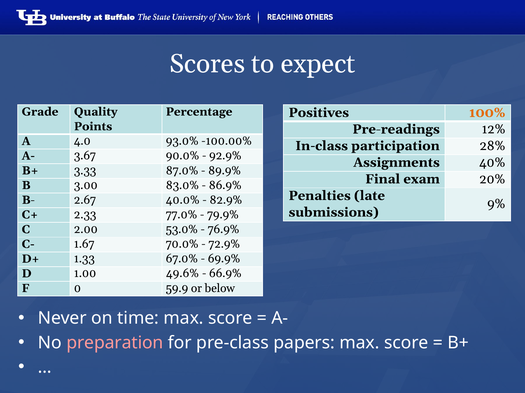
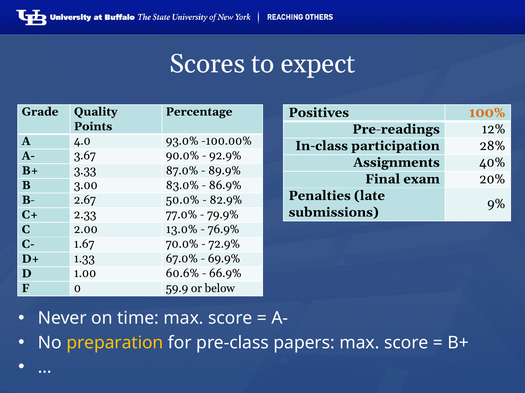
40.0%: 40.0% -> 50.0% (183, 200)
53.0%: 53.0% -> 13.0% (182, 230)
49.6%: 49.6% -> 60.6% (182, 274)
preparation colour: pink -> yellow (115, 343)
